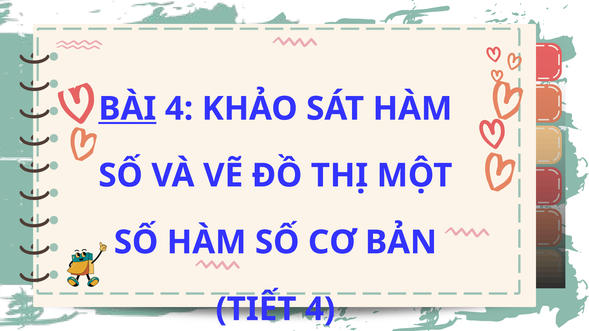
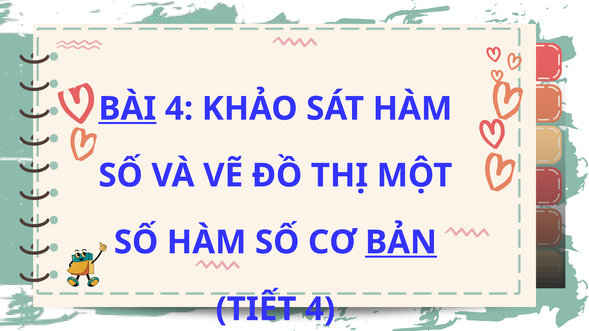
BẢN underline: none -> present (401, 243)
